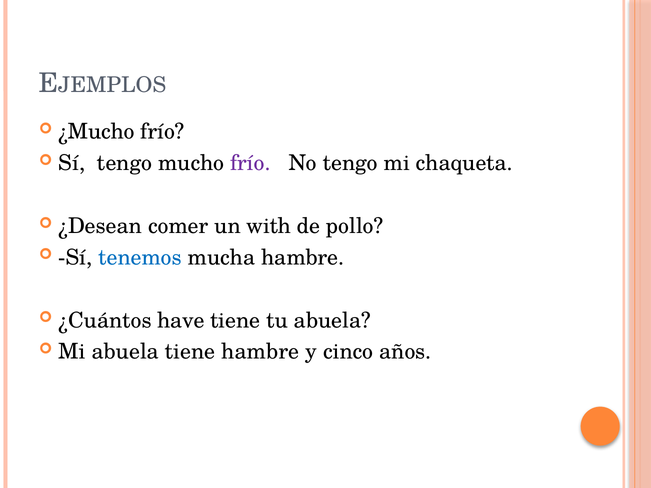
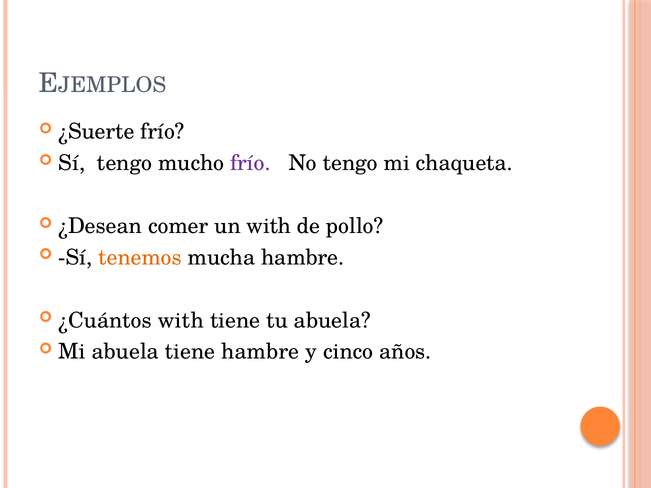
¿Mucho: ¿Mucho -> ¿Suerte (96, 132)
tenemos colour: blue -> orange (140, 258)
¿Cuántos have: have -> with (181, 321)
